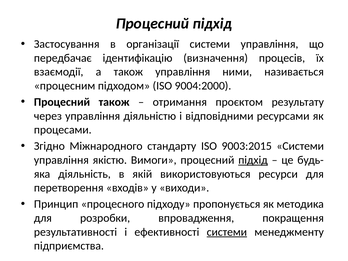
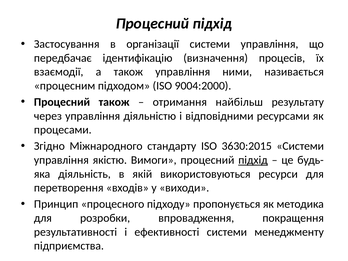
проєктом: проєктом -> найбільш (239, 102)
9003:2015: 9003:2015 -> 3630:2015 (247, 146)
системи underline: present -> none (227, 232)
